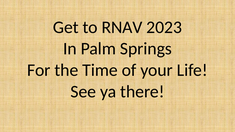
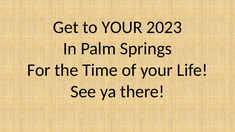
to RNAV: RNAV -> YOUR (122, 27)
